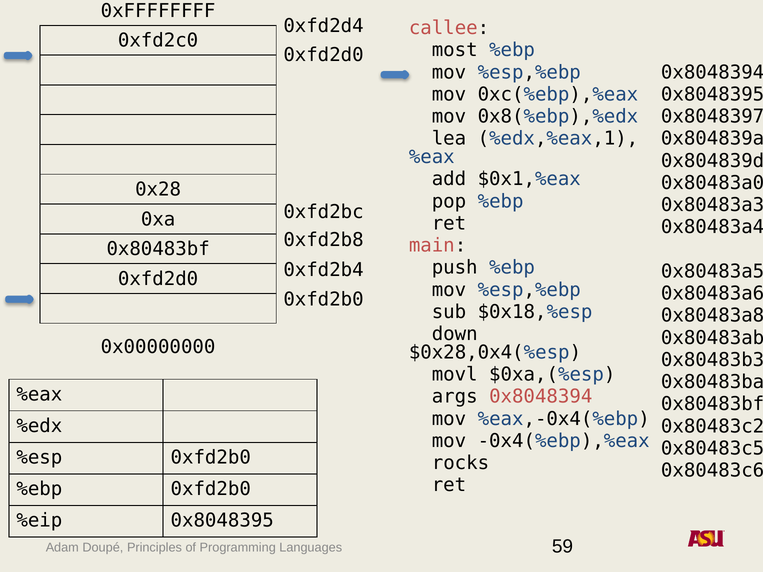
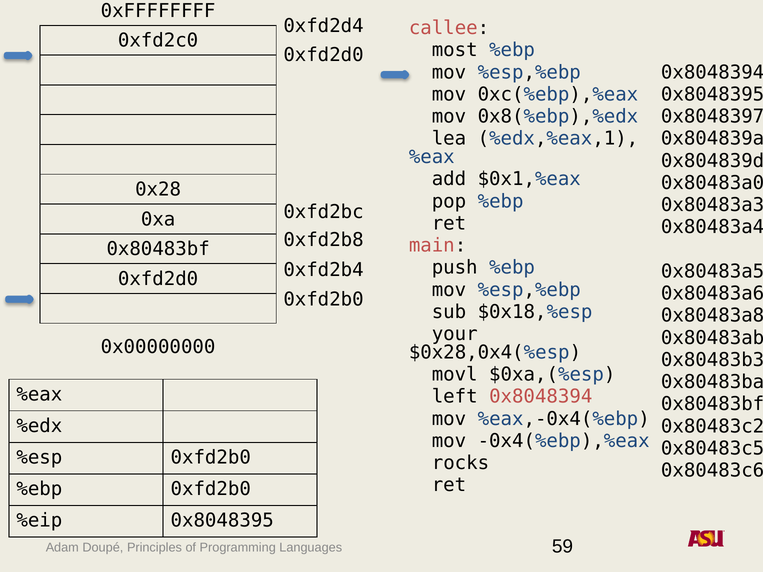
down: down -> your (455, 334)
args: args -> left (455, 397)
